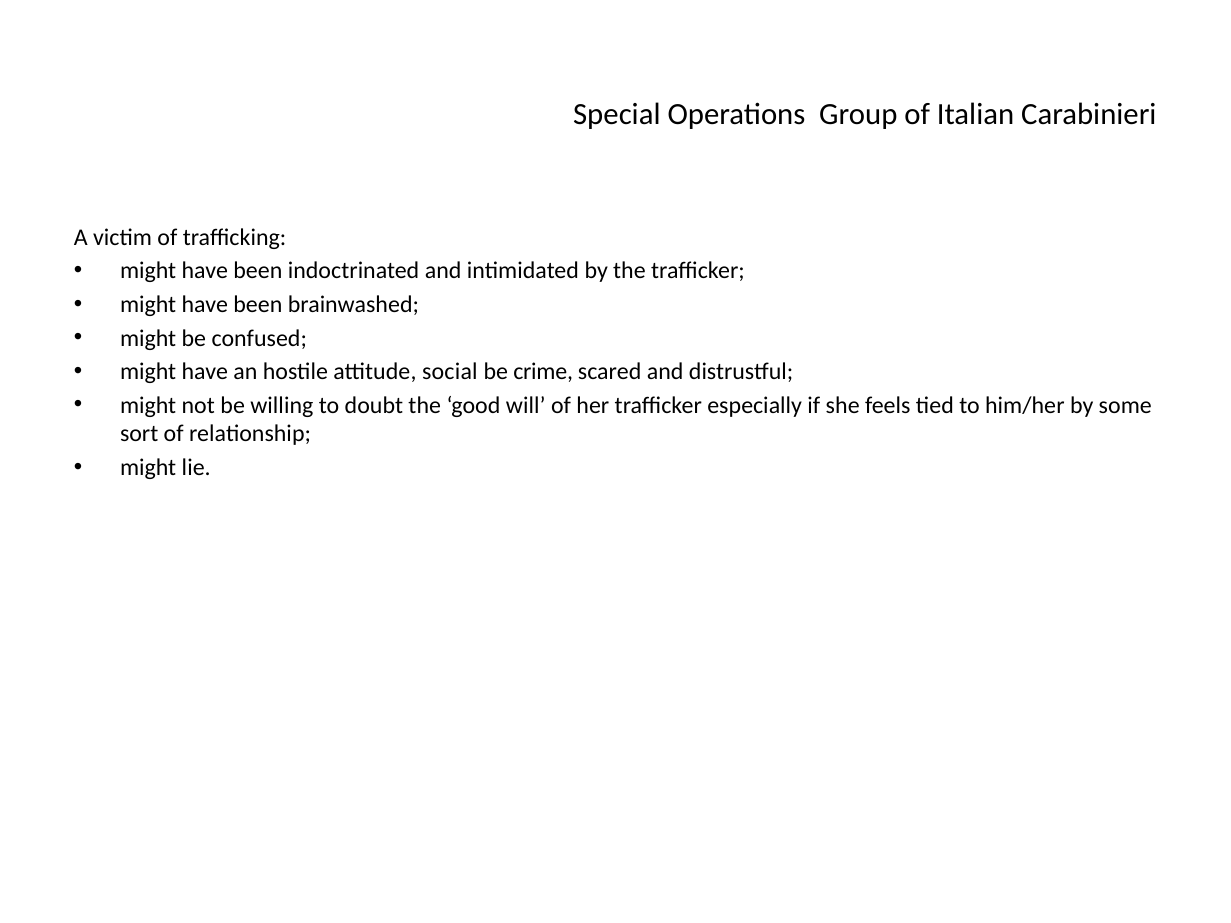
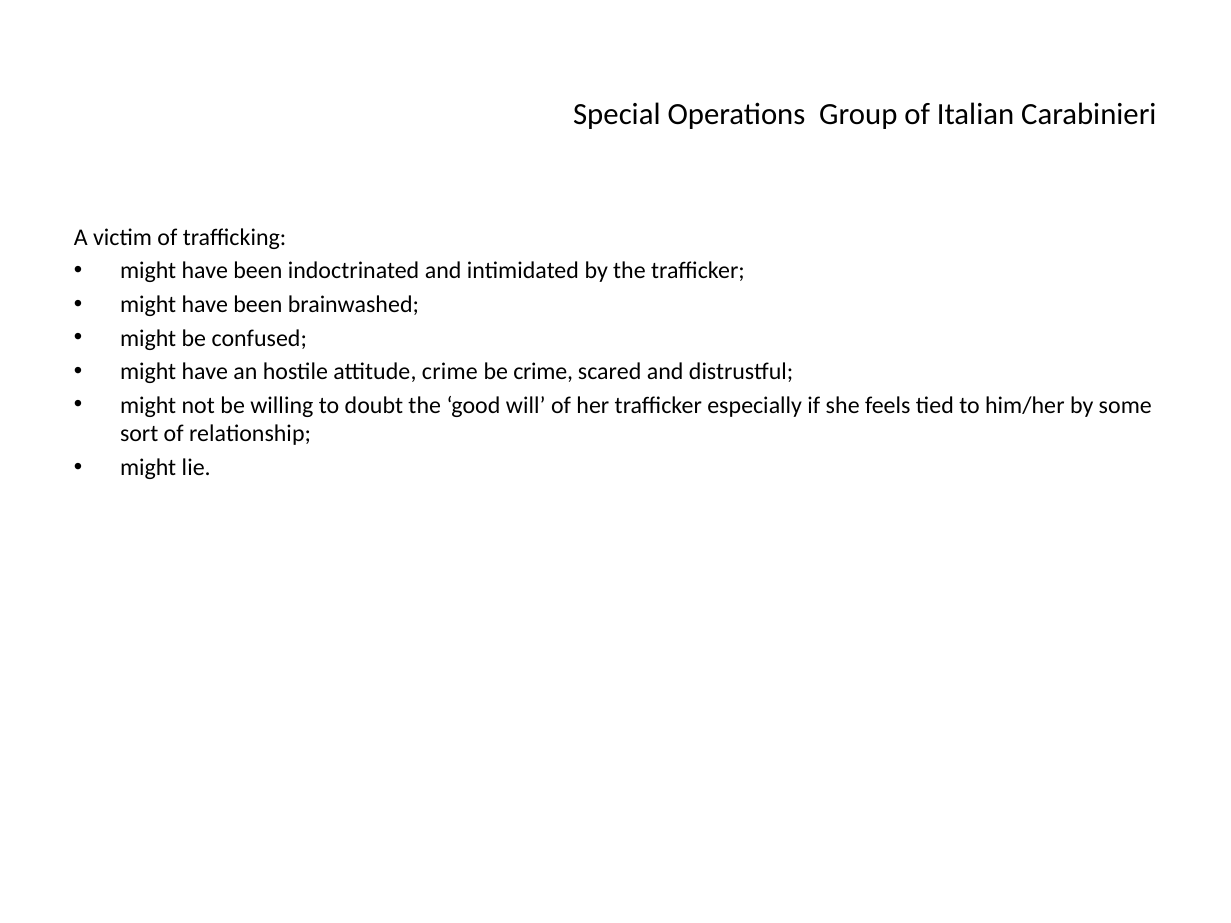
attitude social: social -> crime (450, 372)
